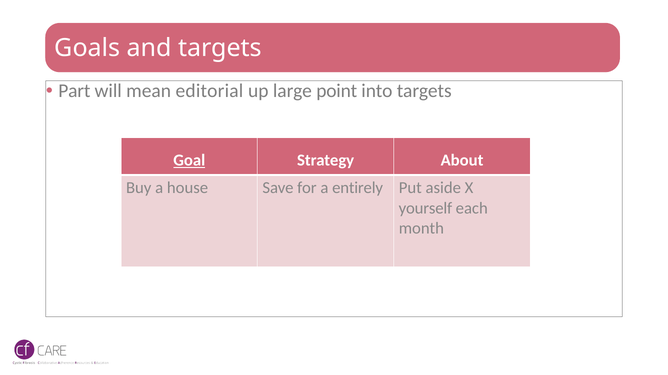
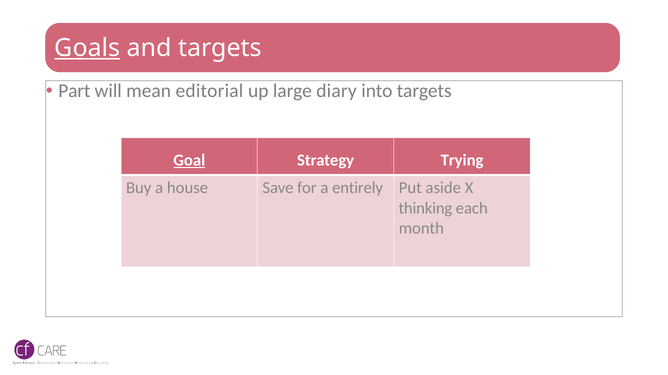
Goals underline: none -> present (87, 48)
point: point -> diary (337, 91)
About: About -> Trying (462, 161)
yourself: yourself -> thinking (425, 209)
